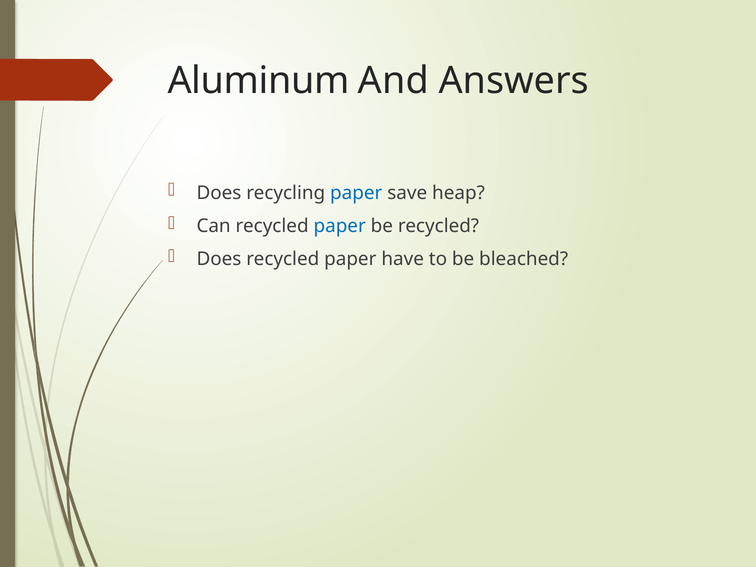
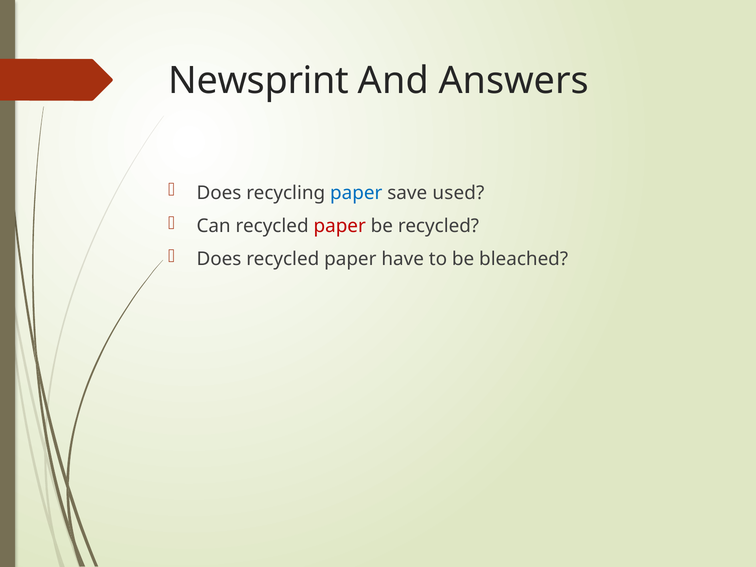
Aluminum: Aluminum -> Newsprint (259, 81)
heap: heap -> used (458, 193)
paper colour: blue -> red (340, 226)
